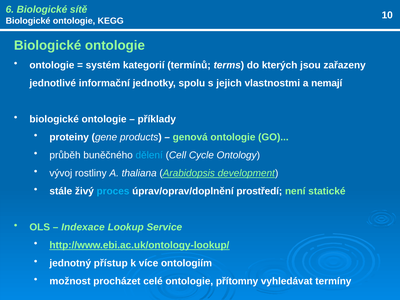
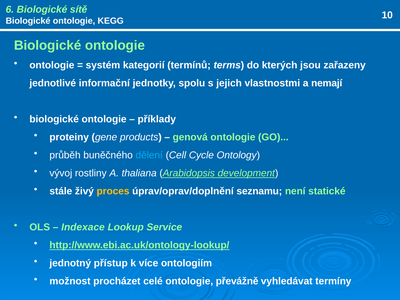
proces colour: light blue -> yellow (113, 191)
prostředí: prostředí -> seznamu (259, 191)
přítomny: přítomny -> převážně (237, 281)
